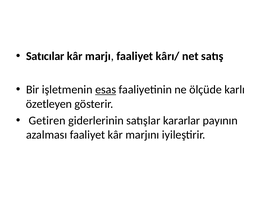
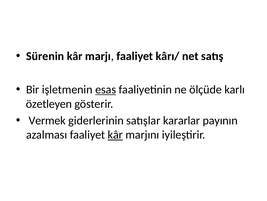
Satıcılar: Satıcılar -> Sürenin (45, 56)
Getiren: Getiren -> Vermek (47, 120)
kâr underline: none -> present (115, 134)
